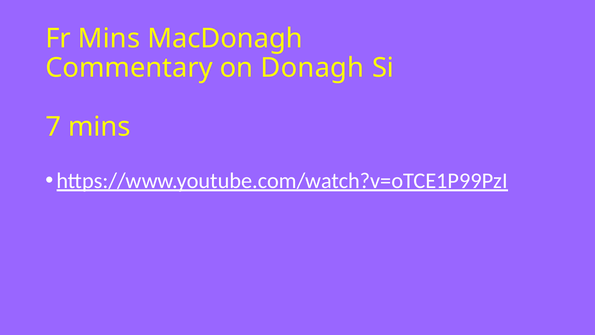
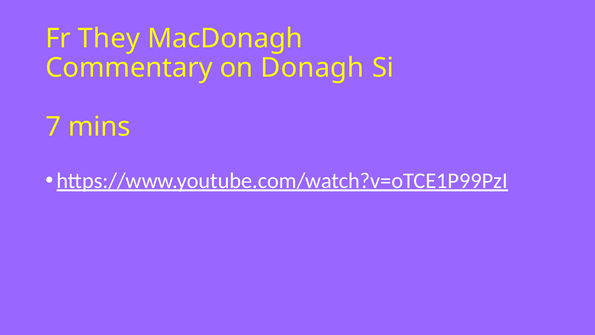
Fr Mins: Mins -> They (109, 38)
